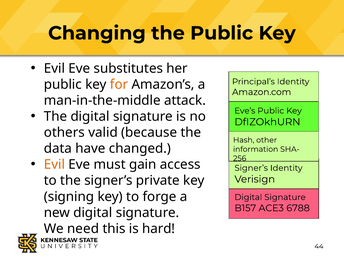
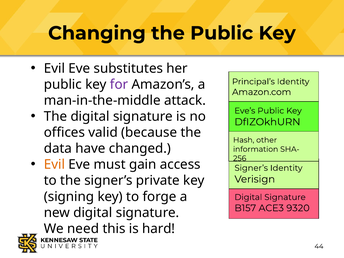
for colour: orange -> purple (119, 84)
others: others -> offices (64, 133)
6788: 6788 -> 9320 (298, 208)
